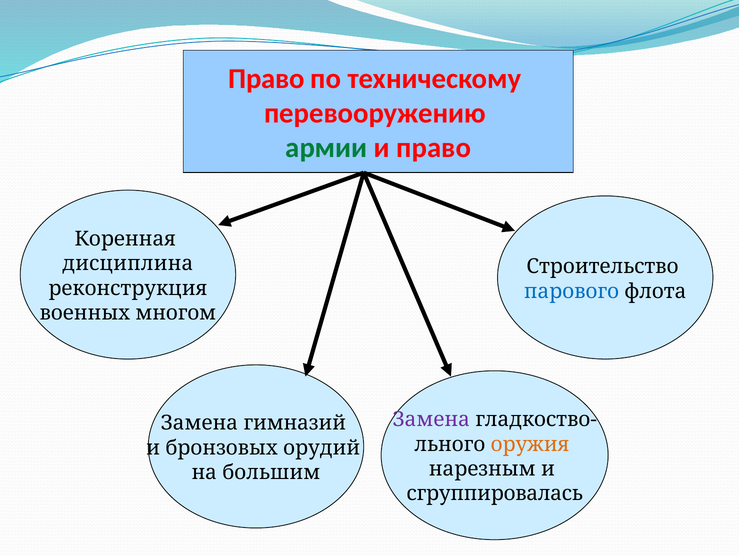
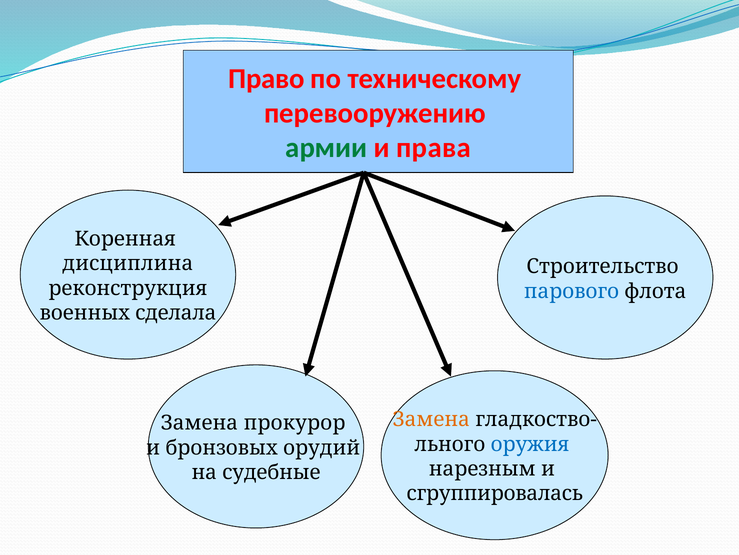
и право: право -> права (434, 148)
многом: многом -> сделала (176, 313)
Замена colour: purple -> orange (431, 419)
гимназий: гимназий -> прокурор (295, 423)
оружия colour: orange -> blue (530, 444)
большим: большим -> судебные (271, 472)
